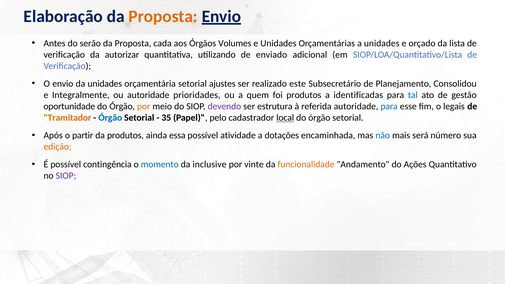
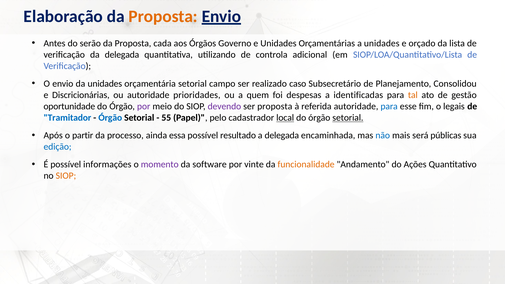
Volumes: Volumes -> Governo (235, 43)
da autorizar: autorizar -> delegada (122, 55)
enviado: enviado -> controla (272, 55)
ajustes: ajustes -> campo (222, 84)
este: este -> caso (298, 84)
Integralmente: Integralmente -> Discricionárias (81, 95)
foi produtos: produtos -> despesas (304, 95)
tal colour: blue -> orange (413, 95)
por colour: orange -> purple (144, 106)
ser estrutura: estrutura -> proposta (275, 106)
Tramitador colour: orange -> blue (67, 118)
35: 35 -> 55 (166, 118)
setorial underline: none -> present (348, 118)
da produtos: produtos -> processo (125, 135)
atividade: atividade -> resultado (238, 135)
a dotações: dotações -> delegada (282, 135)
número: número -> públicas (446, 135)
edição colour: orange -> blue (58, 147)
contingência: contingência -> informações (107, 164)
momento colour: blue -> purple (160, 164)
inclusive: inclusive -> software (210, 164)
SIOP colour: purple -> orange (66, 176)
